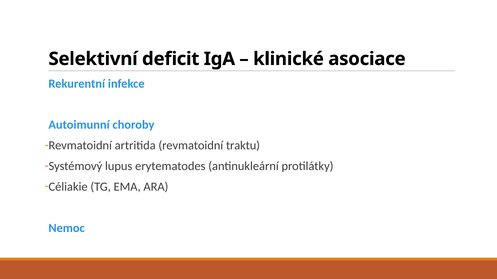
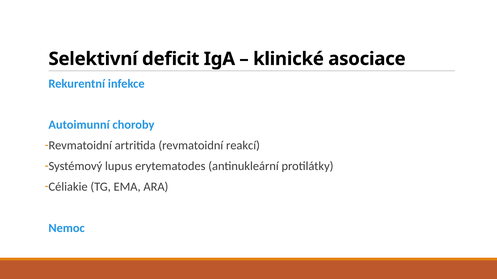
traktu: traktu -> reakcí (243, 146)
